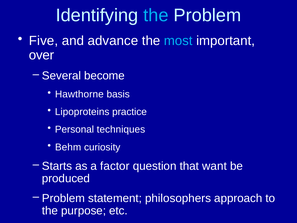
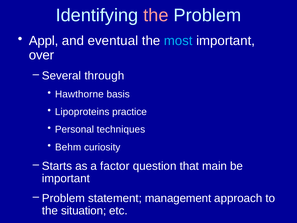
the colour: light blue -> pink (156, 15)
Five: Five -> Appl (44, 41)
advance: advance -> eventual (113, 41)
become: become -> through (104, 76)
want: want -> main (215, 166)
produced: produced -> important (66, 178)
philosophers: philosophers -> management (178, 198)
purpose: purpose -> situation (84, 210)
